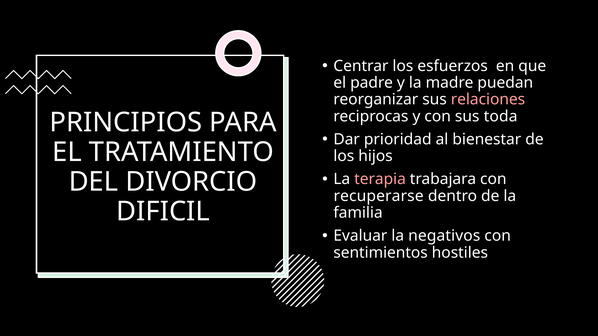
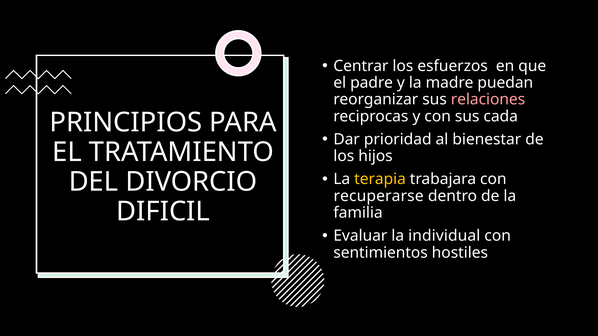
toda: toda -> cada (501, 116)
terapia colour: pink -> yellow (380, 179)
negativos: negativos -> individual (444, 236)
